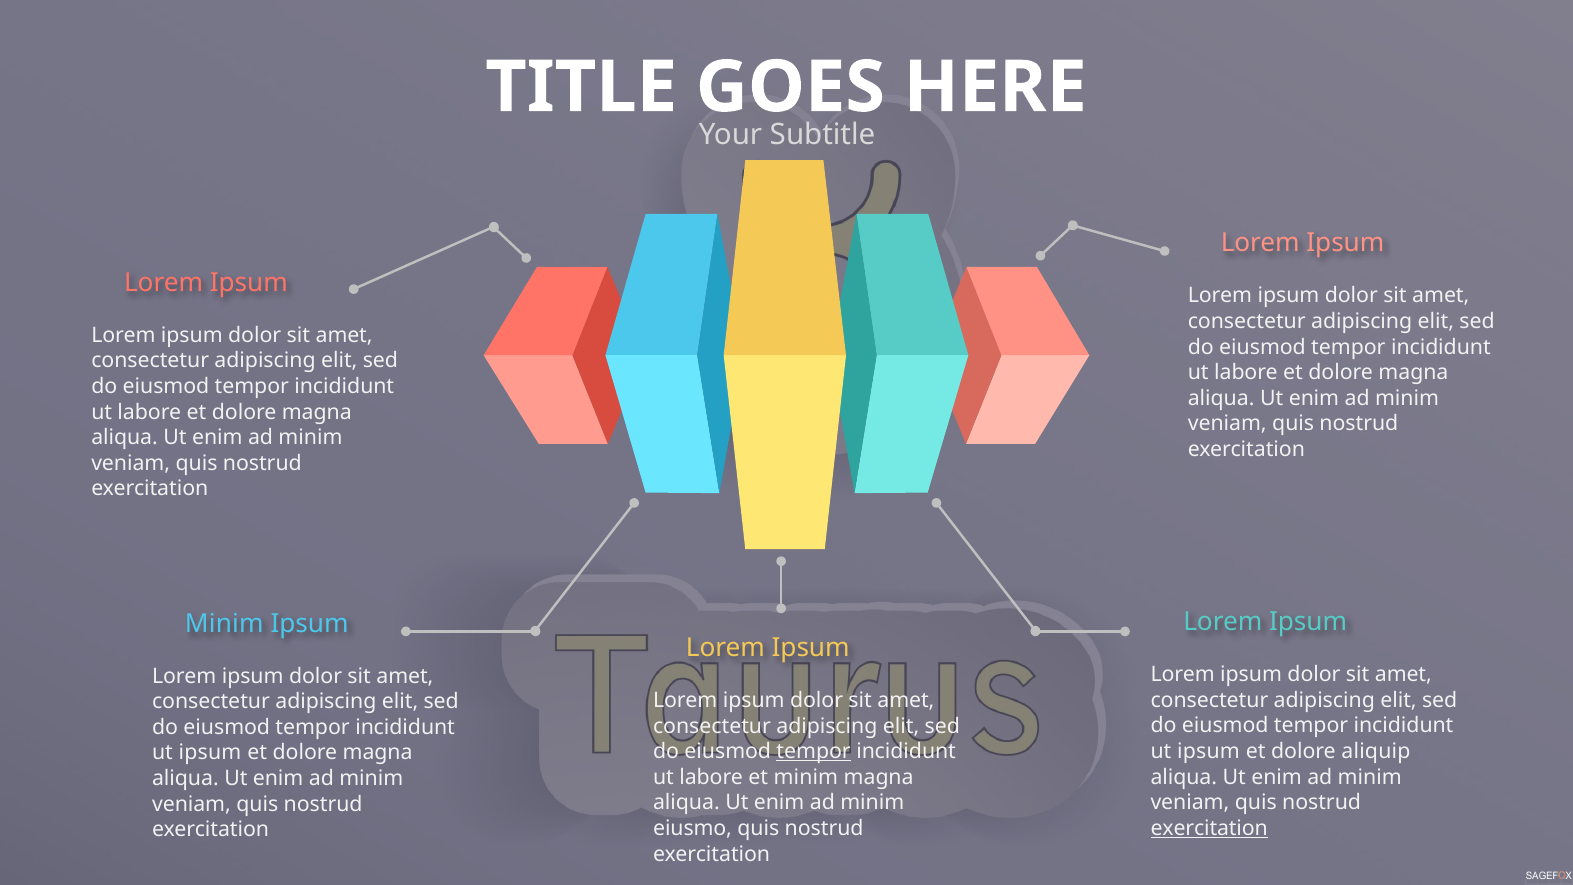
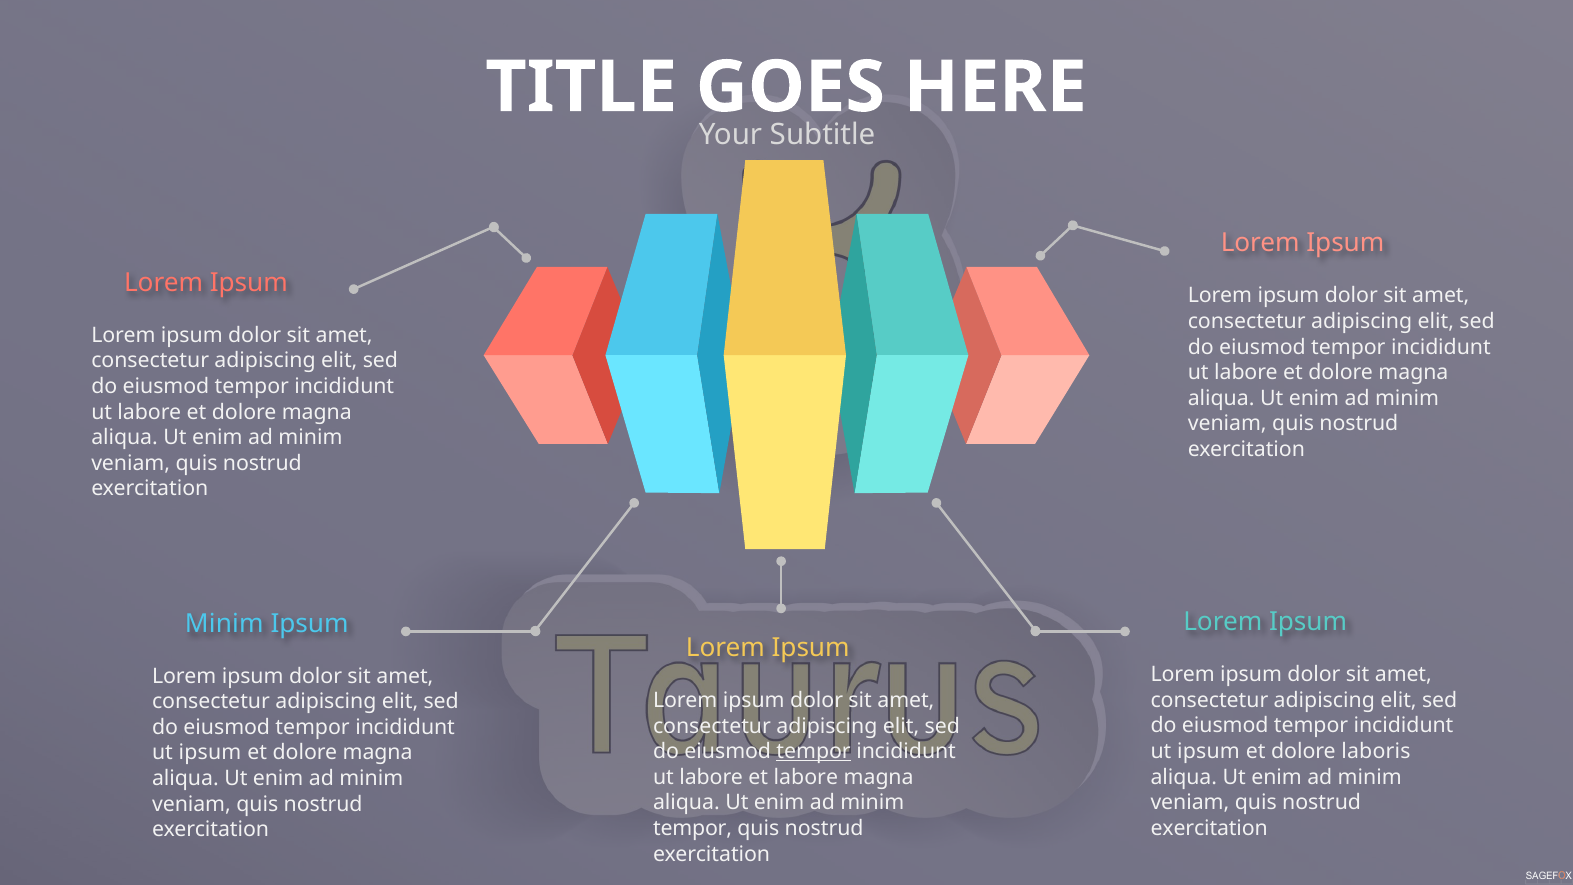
aliquip: aliquip -> laboris (1376, 751)
et minim: minim -> labore (806, 777)
exercitation underline: present -> none (1209, 828)
eiusmo: eiusmo -> tempor (693, 828)
